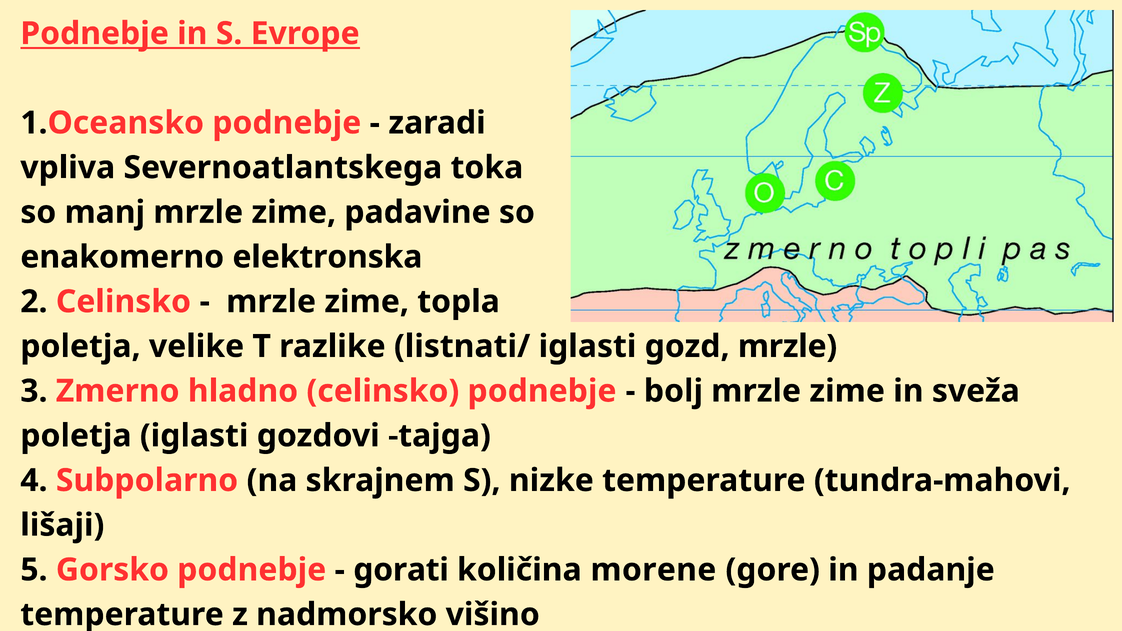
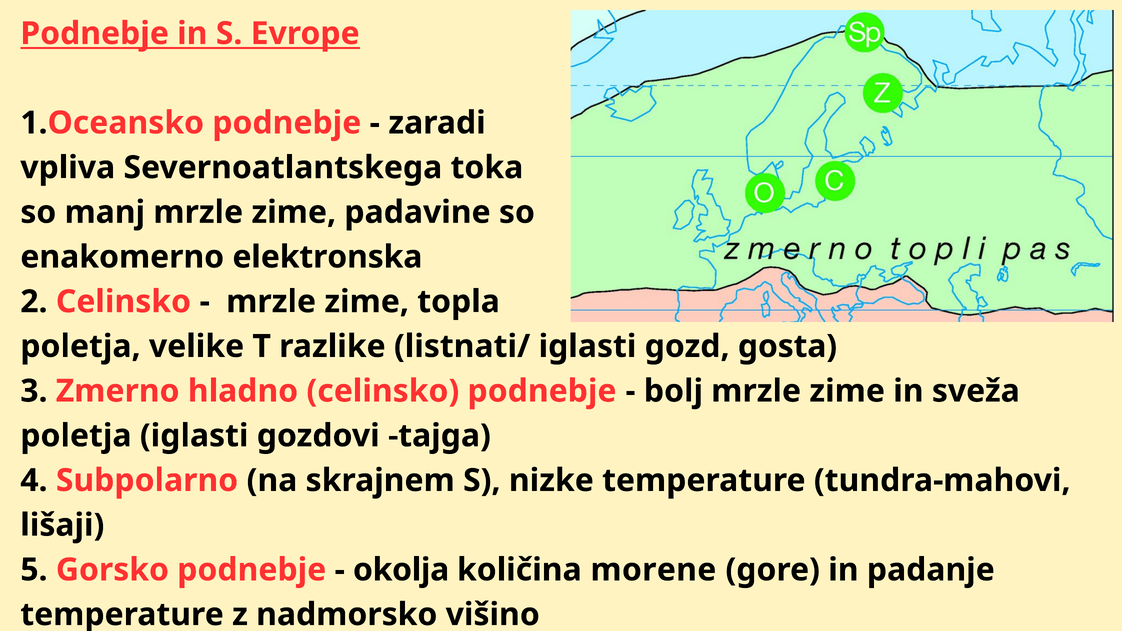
gozd mrzle: mrzle -> gosta (787, 346)
gorati: gorati -> okolja (401, 570)
